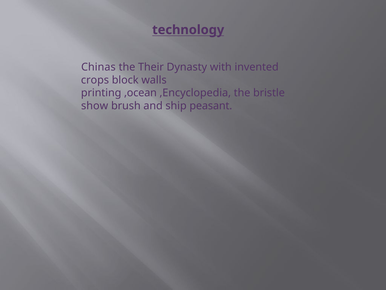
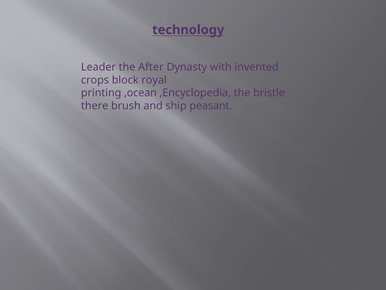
Chinas: Chinas -> Leader (98, 67)
Their: Their -> After (151, 67)
walls: walls -> royal (154, 80)
show: show -> there (95, 106)
